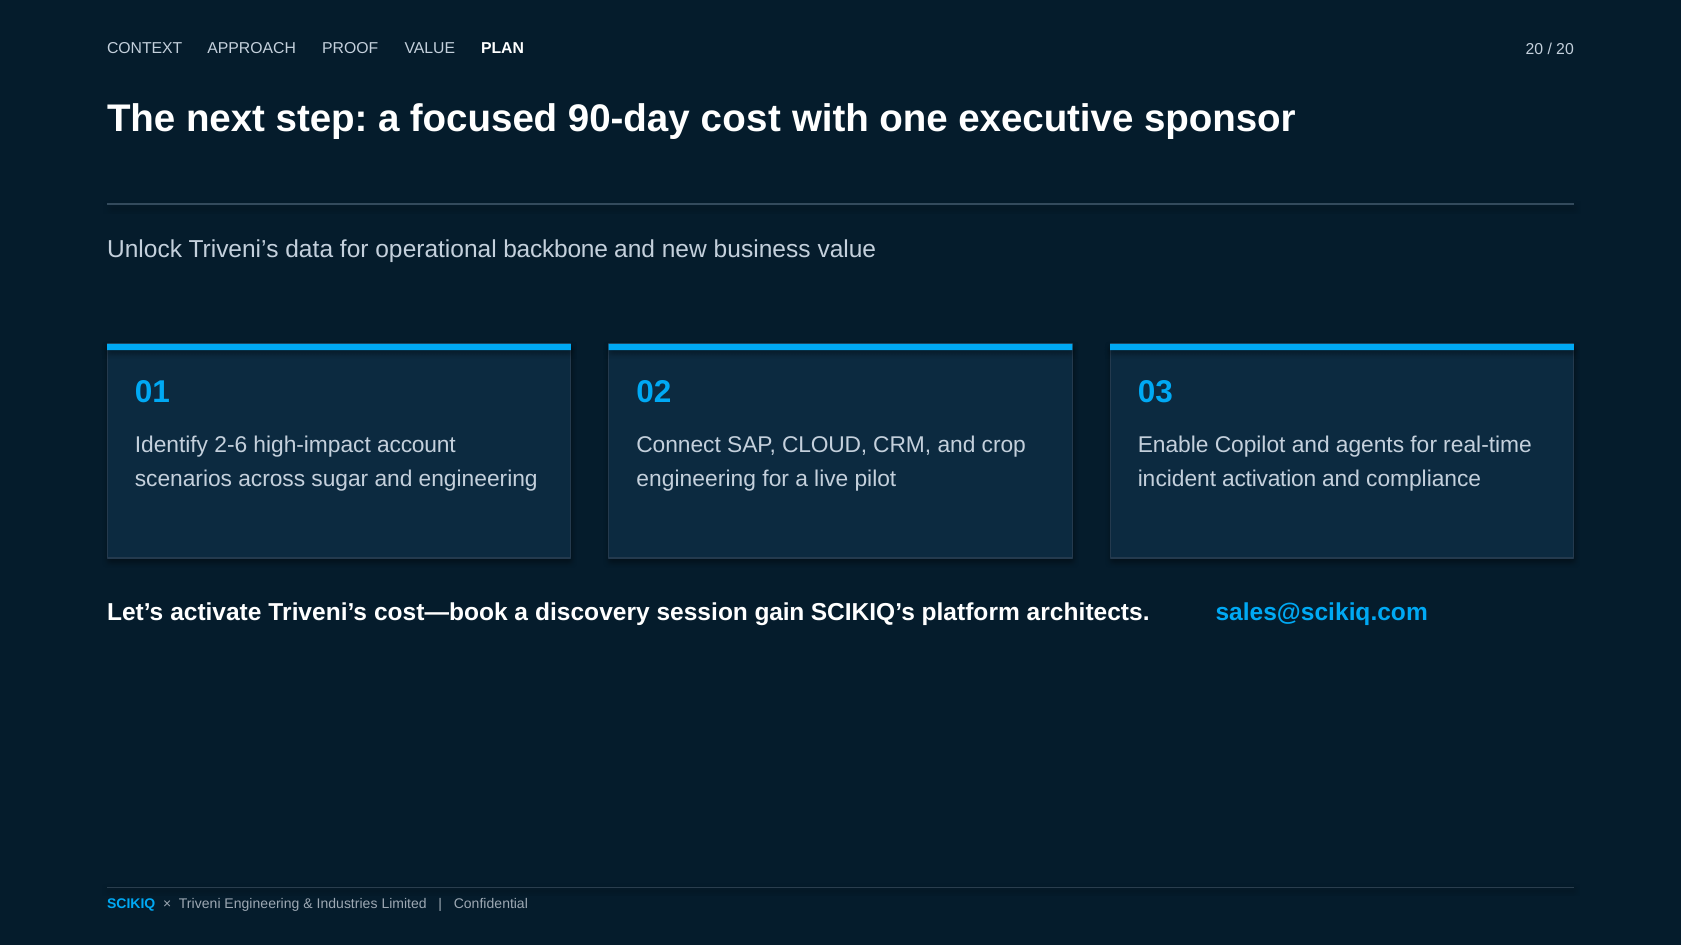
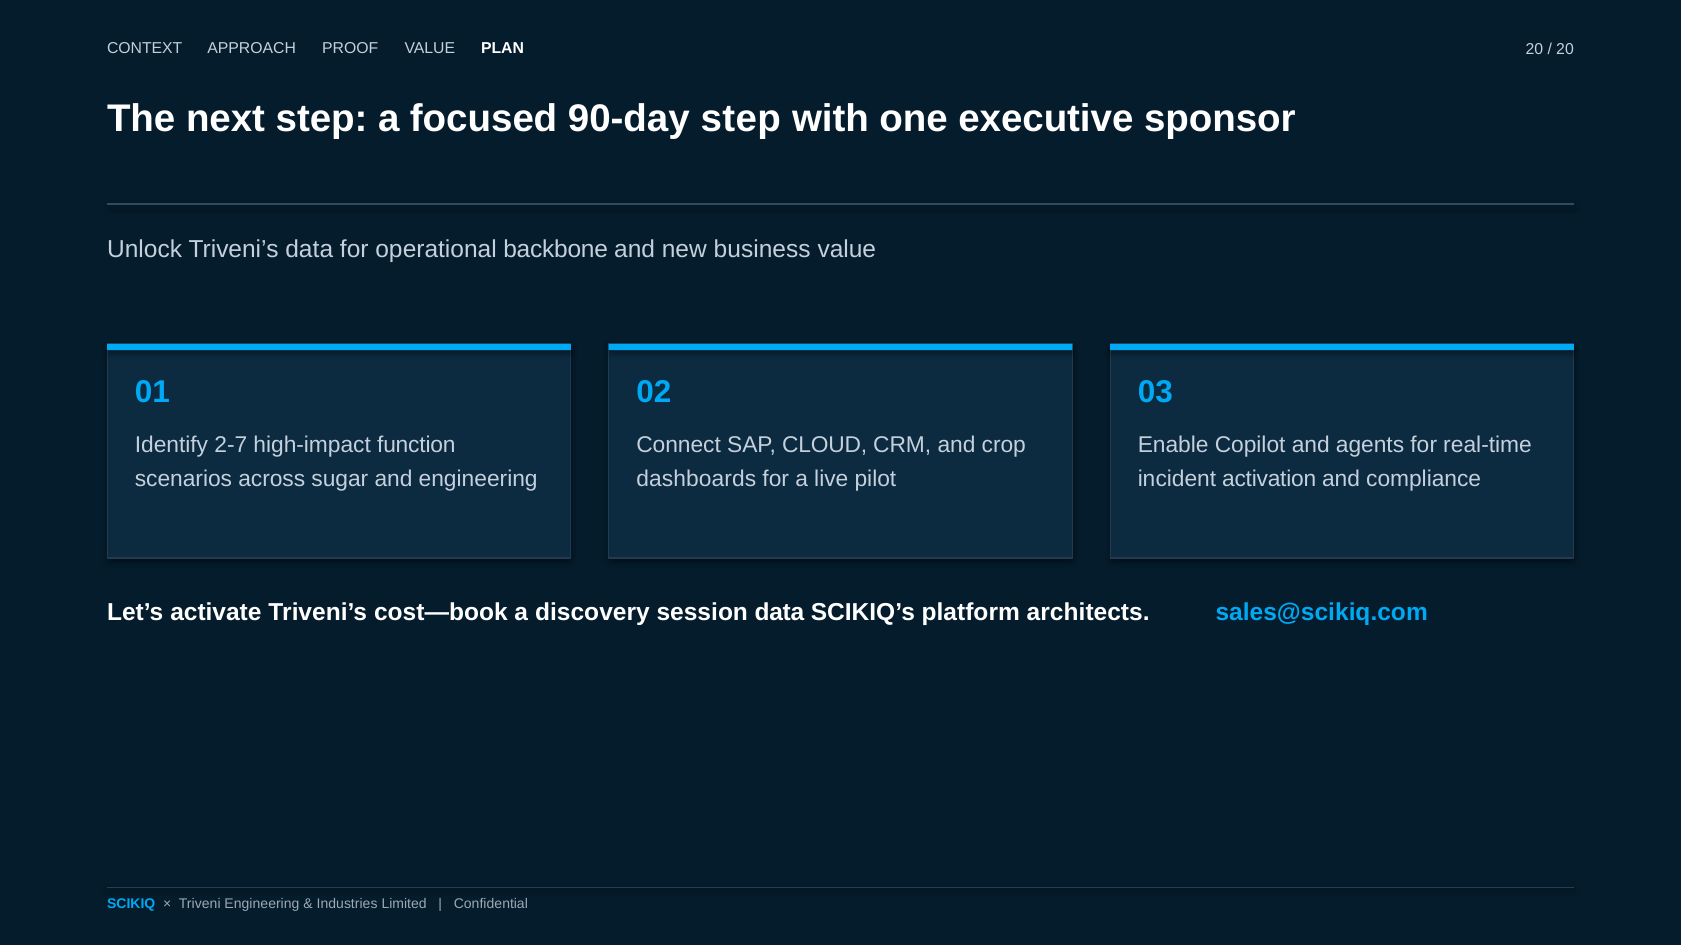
90-day cost: cost -> step (741, 119)
2-6: 2-6 -> 2-7 (231, 445)
account: account -> function (416, 445)
engineering: engineering -> dashboards (696, 479)
session gain: gain -> data (779, 613)
